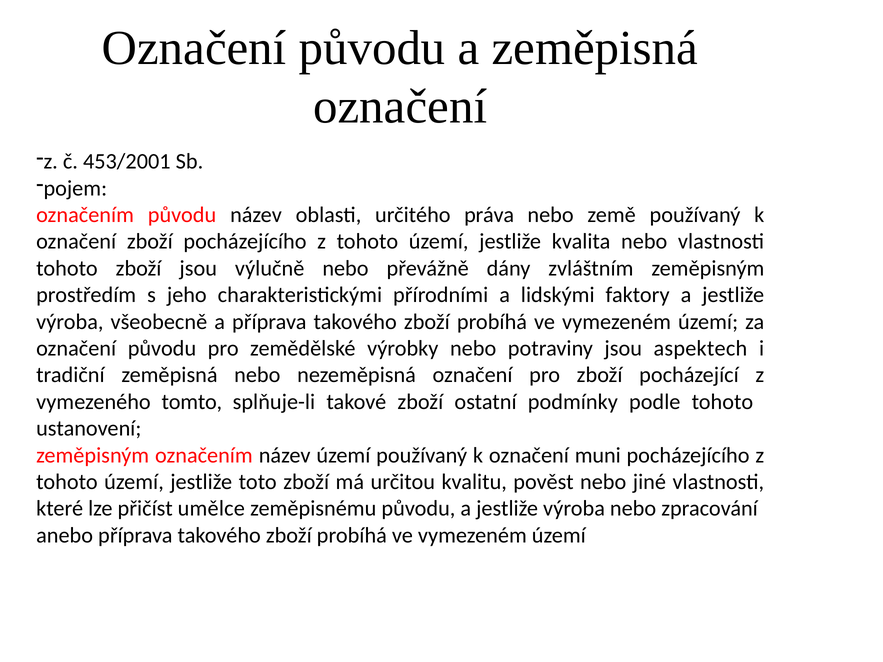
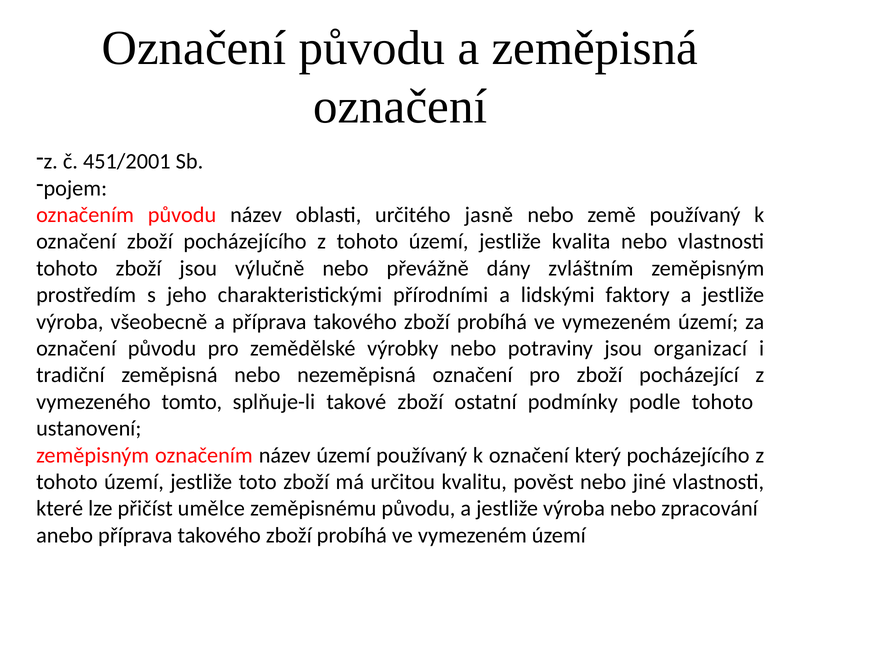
453/2001: 453/2001 -> 451/2001 (127, 162)
práva: práva -> jasně (489, 215)
aspektech: aspektech -> organizací (700, 348)
muni: muni -> který (598, 455)
